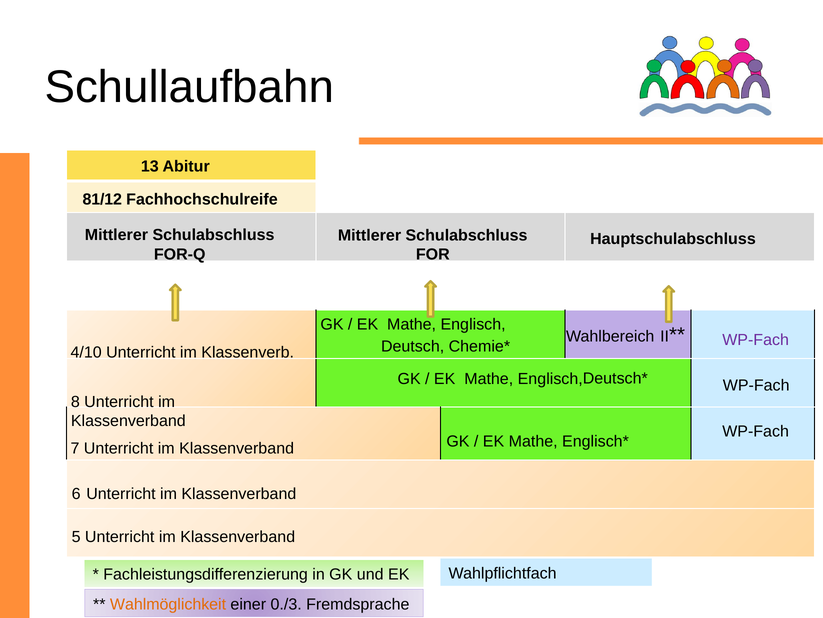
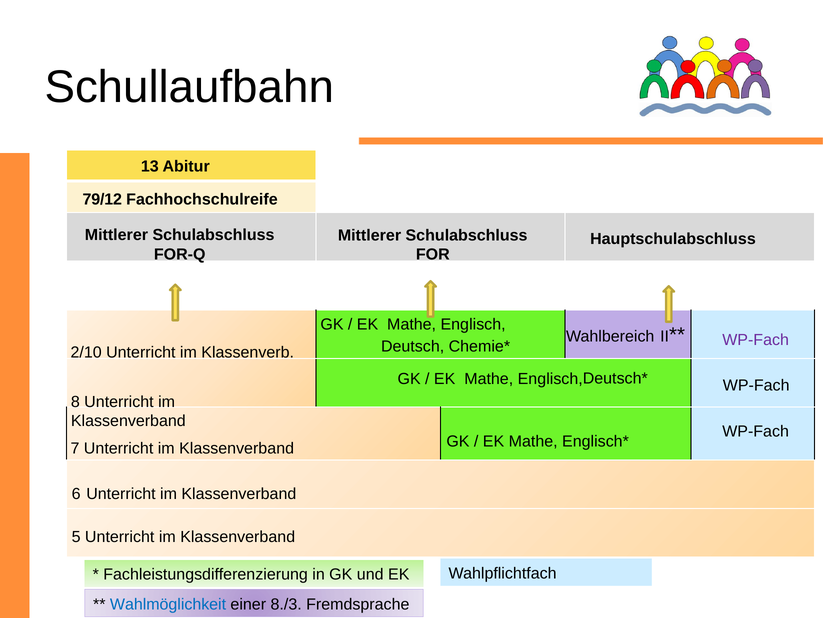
81/12: 81/12 -> 79/12 (102, 199)
4/10: 4/10 -> 2/10 (86, 352)
Wahlmöglichkeit colour: orange -> blue (168, 603)
0./3: 0./3 -> 8./3 (286, 603)
